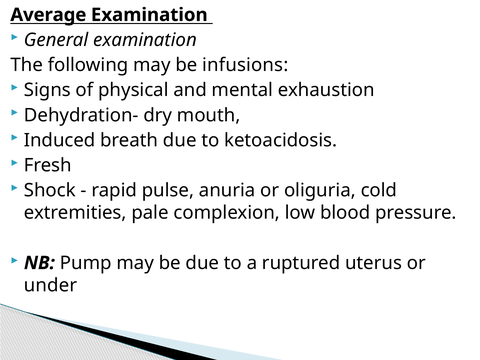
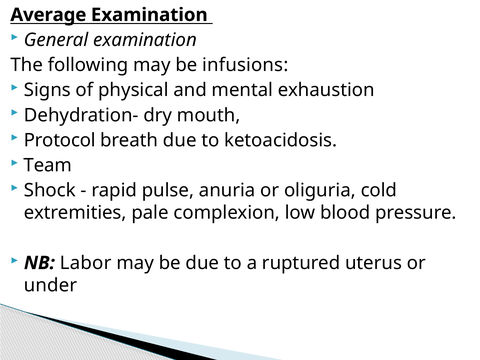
Induced: Induced -> Protocol (60, 140)
Fresh: Fresh -> Team (48, 165)
Pump: Pump -> Labor (86, 263)
